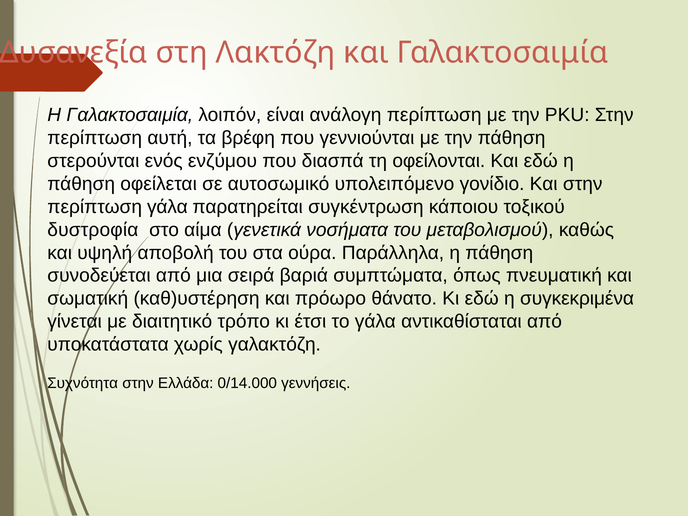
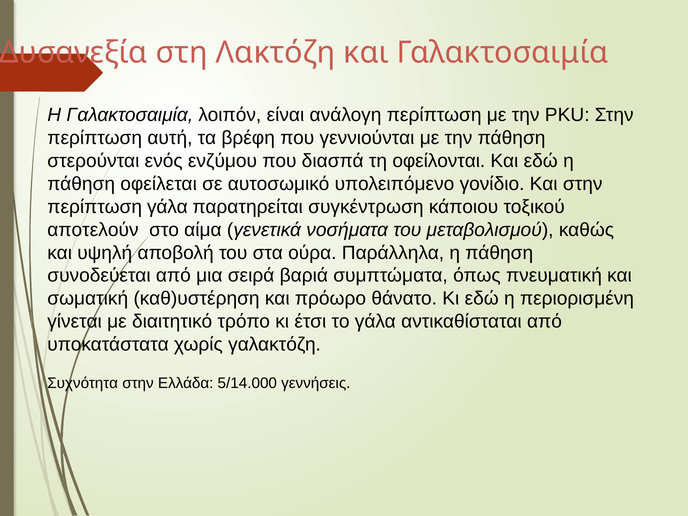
δυστροφία: δυστροφία -> αποτελούν (93, 230)
συγκεκριμένα: συγκεκριμένα -> περιορισμένη (577, 299)
0/14.000: 0/14.000 -> 5/14.000 (247, 383)
